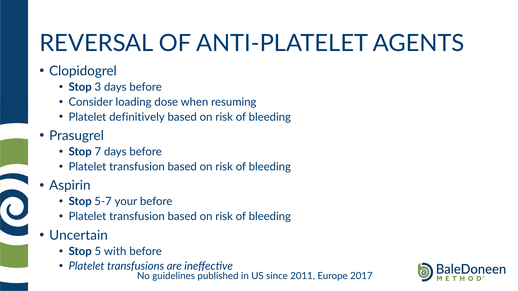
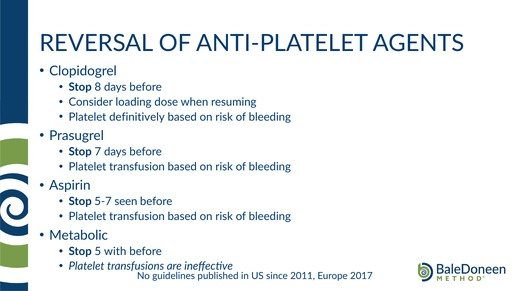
3: 3 -> 8 (98, 87)
your: your -> seen (126, 202)
Uncertain: Uncertain -> Metabolic (79, 236)
